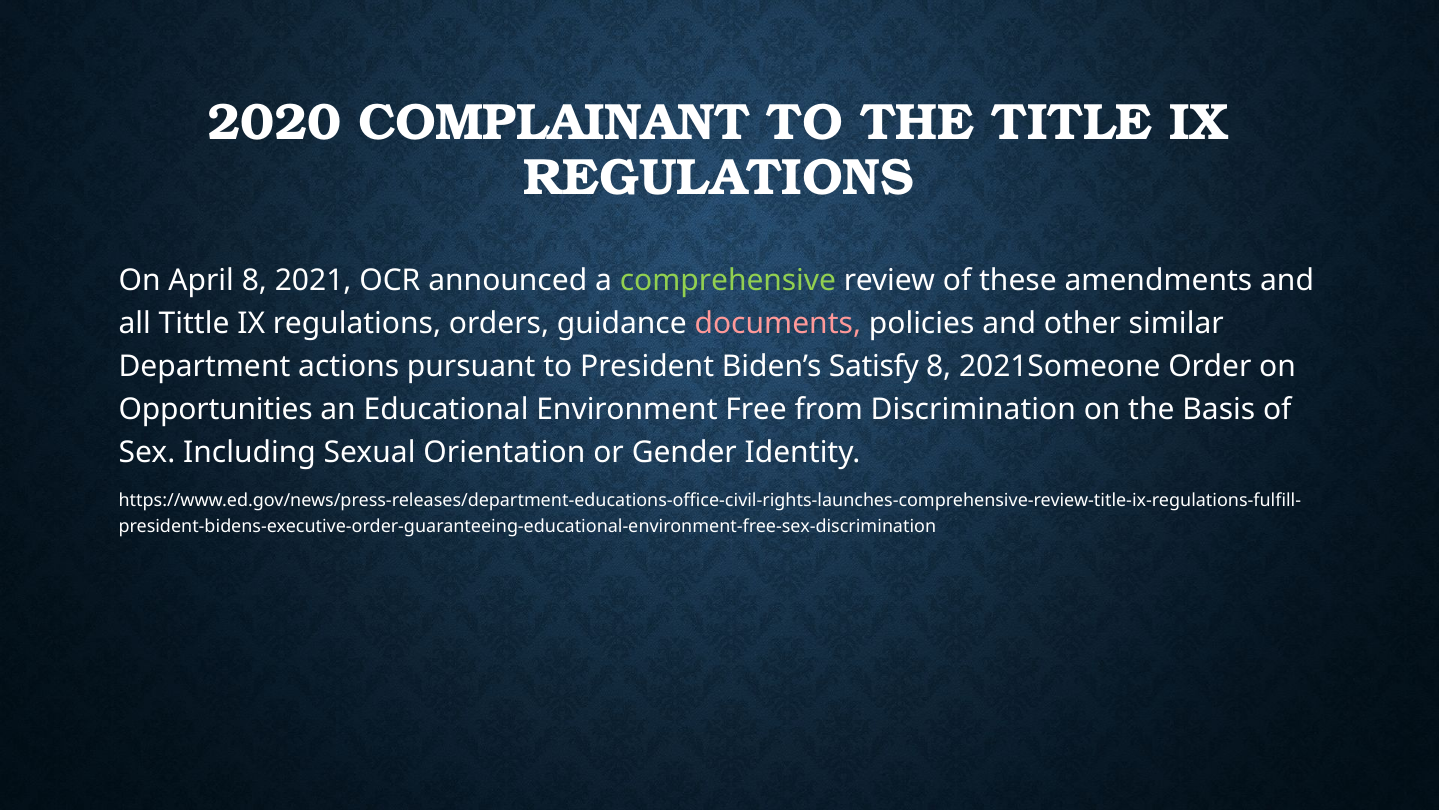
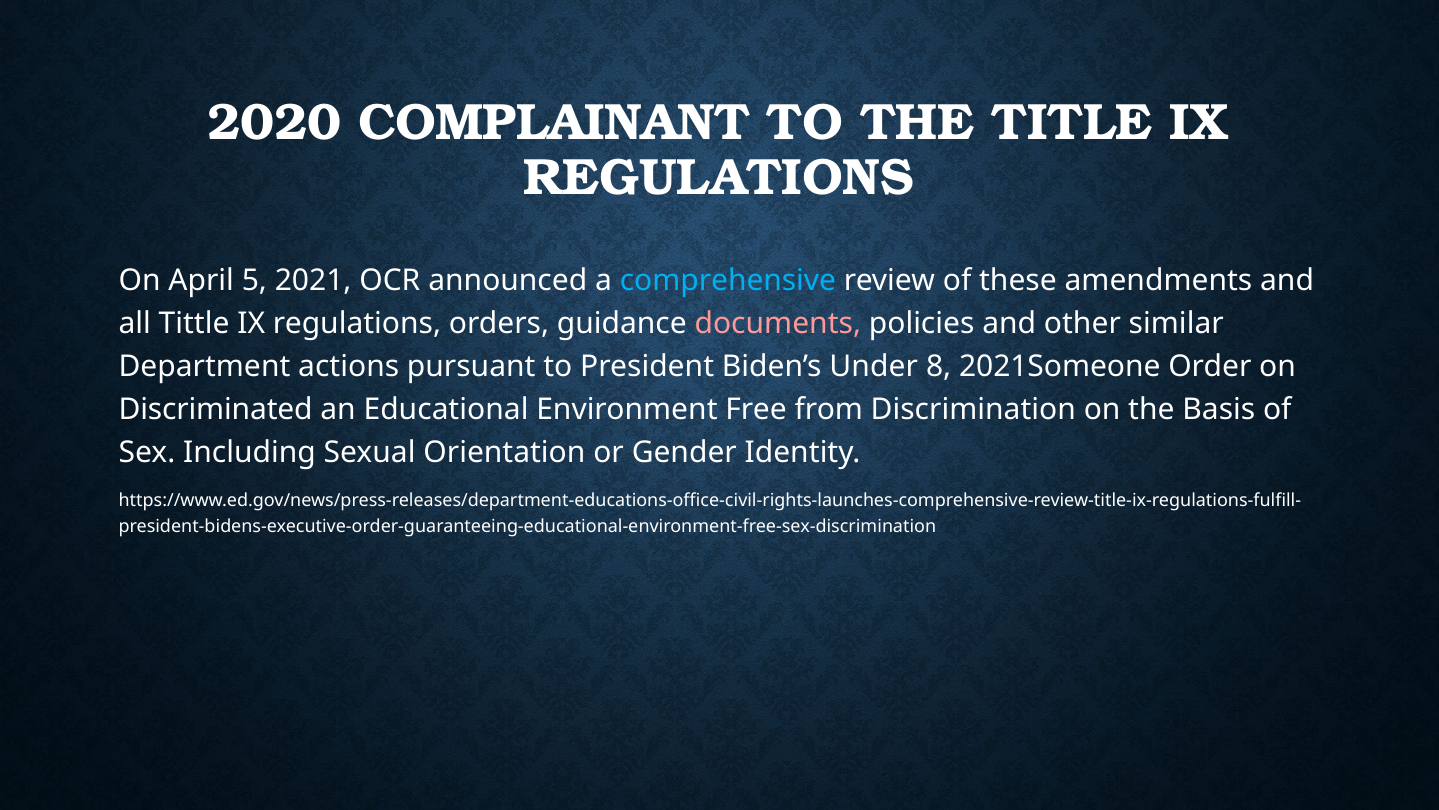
April 8: 8 -> 5 (254, 280)
comprehensive colour: light green -> light blue (728, 280)
Satisfy: Satisfy -> Under (874, 366)
Opportunities: Opportunities -> Discriminated (216, 410)
